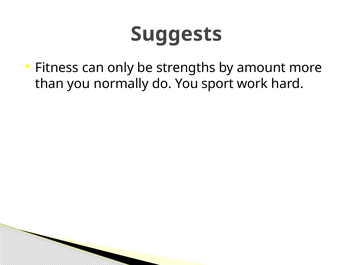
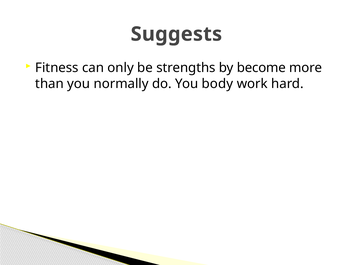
amount: amount -> become (261, 68)
sport: sport -> body (217, 84)
